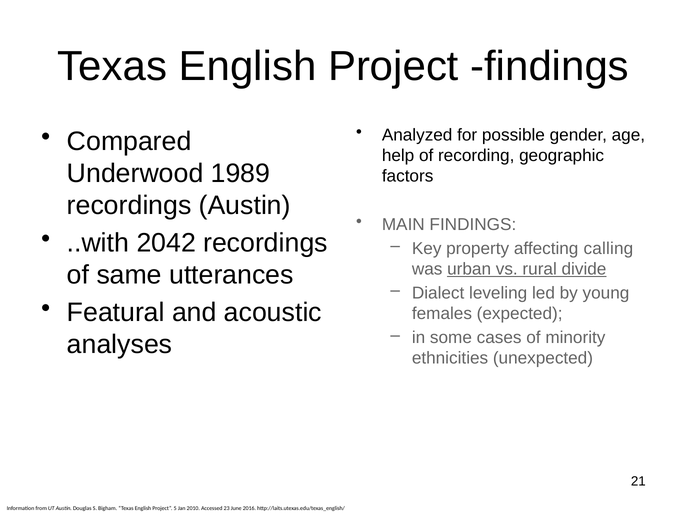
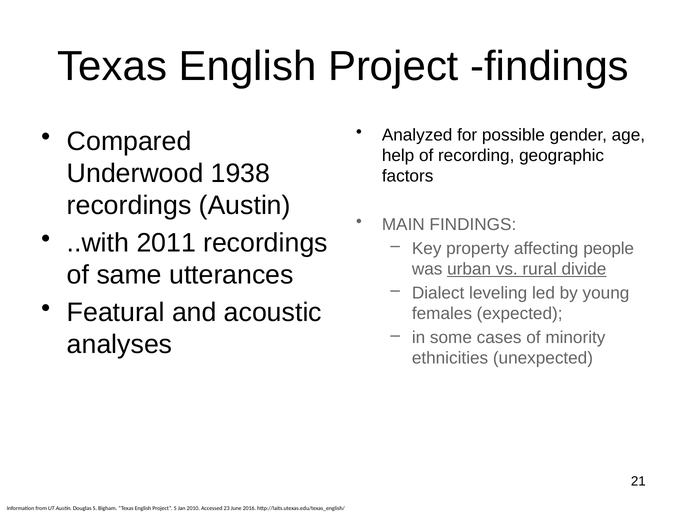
1989: 1989 -> 1938 (240, 174)
2042: 2042 -> 2011 (166, 243)
calling: calling -> people (609, 249)
